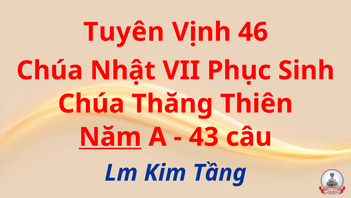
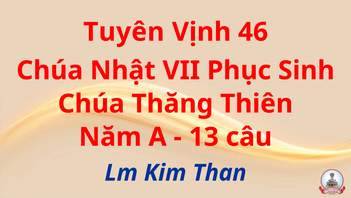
Năm underline: present -> none (110, 137)
43: 43 -> 13 (204, 137)
Tầng: Tầng -> Than (219, 172)
